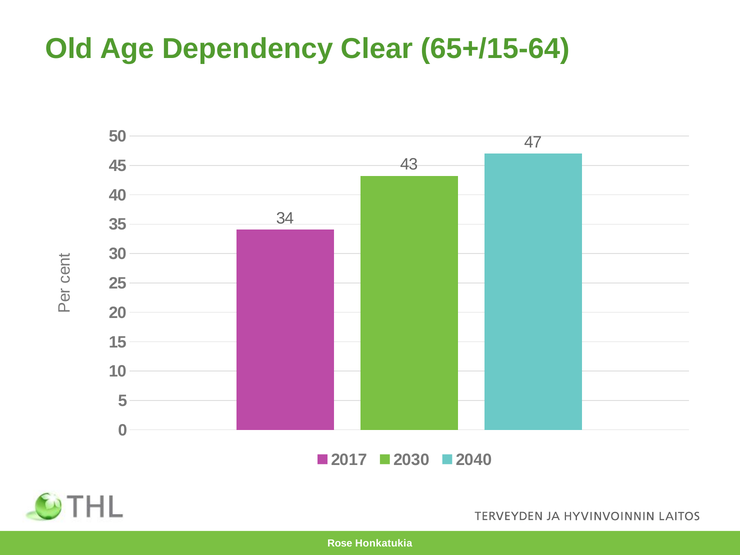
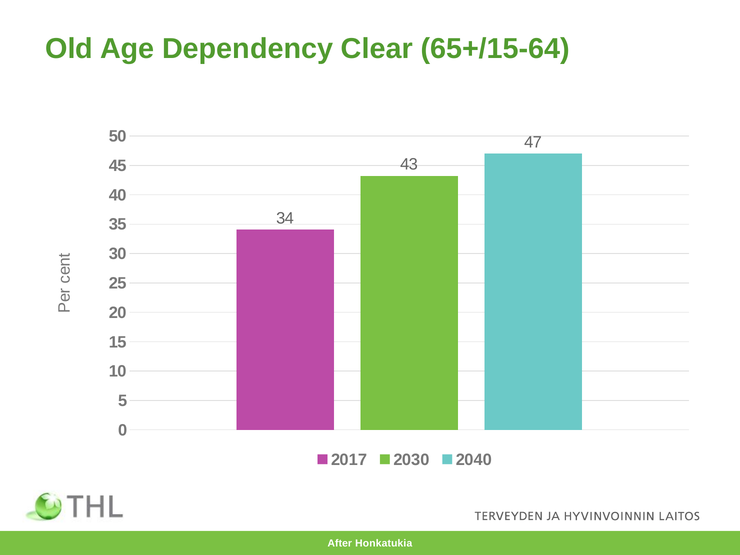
Rose: Rose -> After (340, 543)
